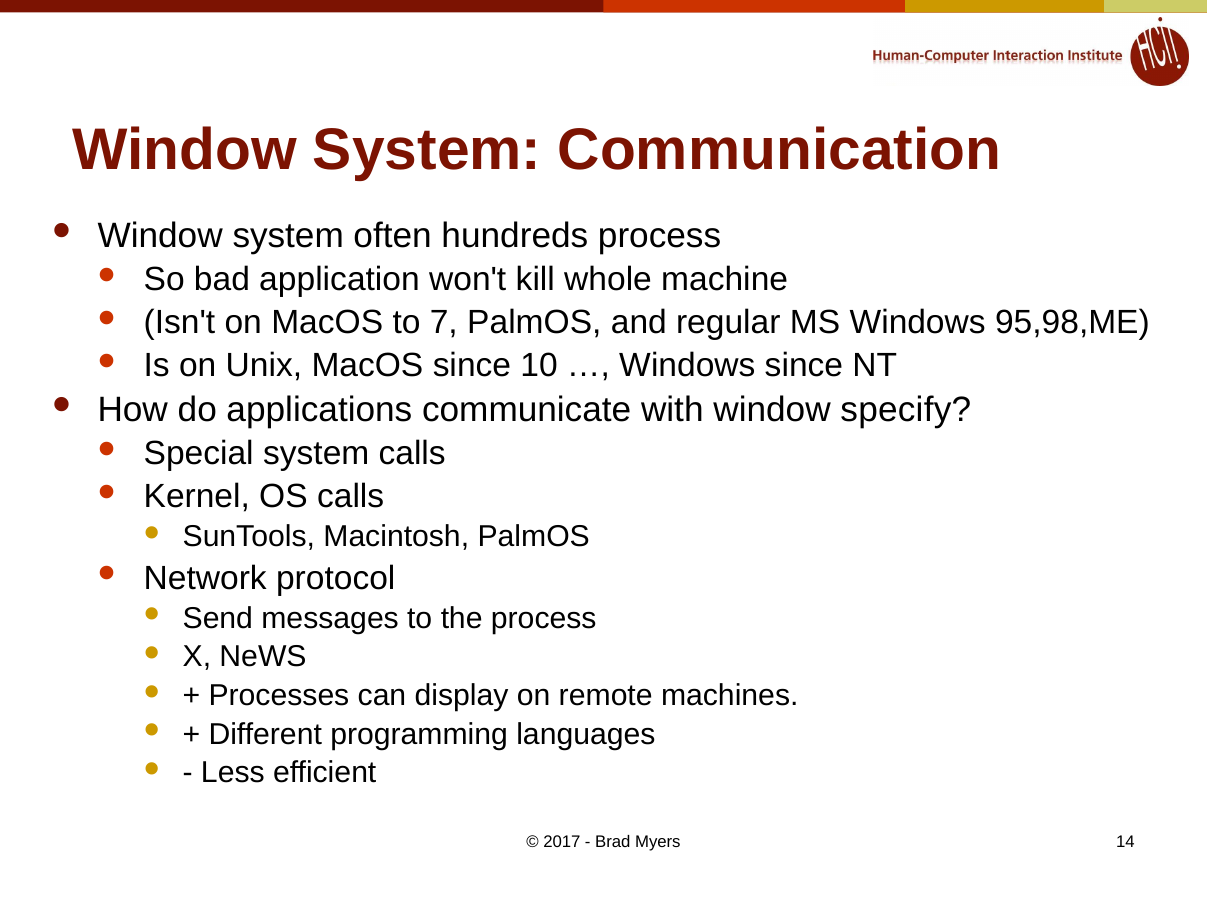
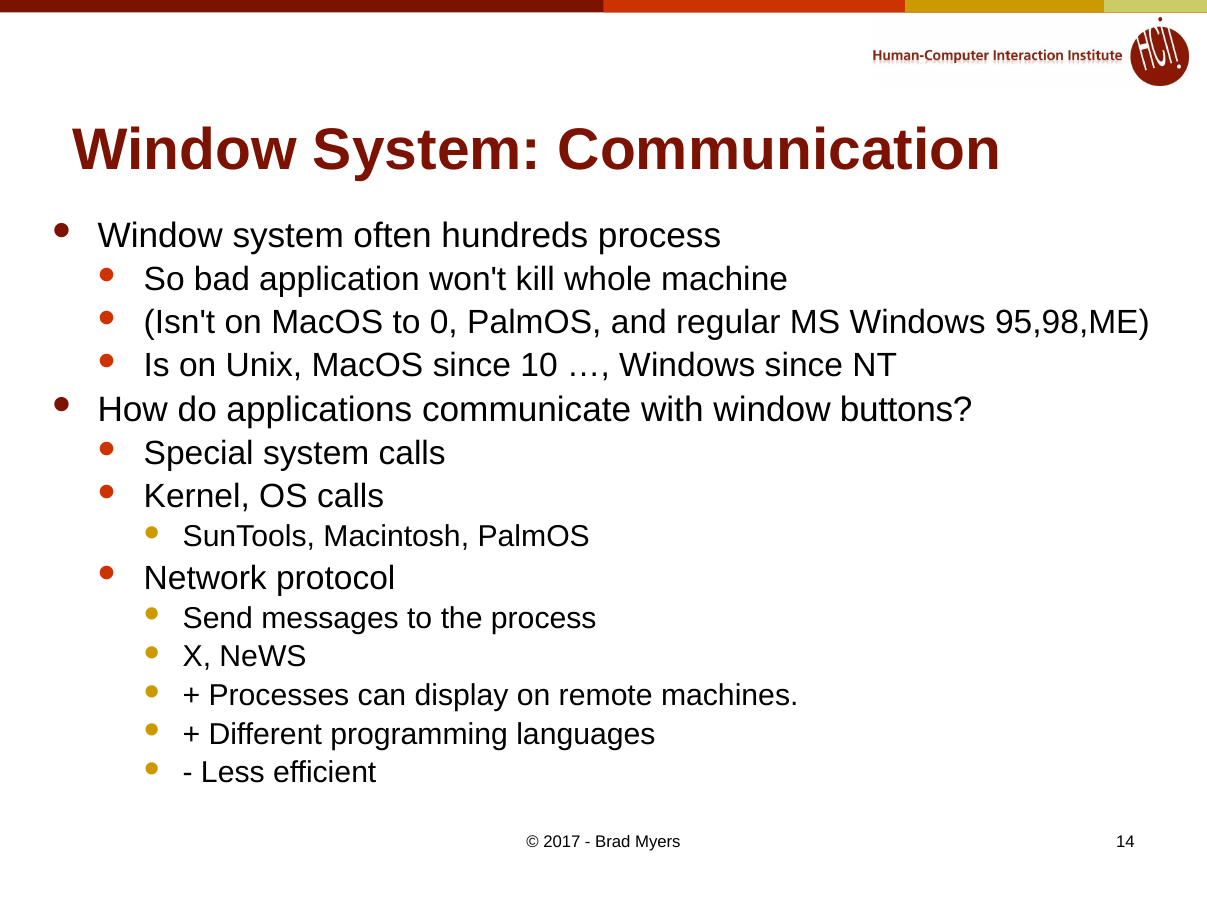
7: 7 -> 0 (444, 323)
specify: specify -> buttons (906, 410)
